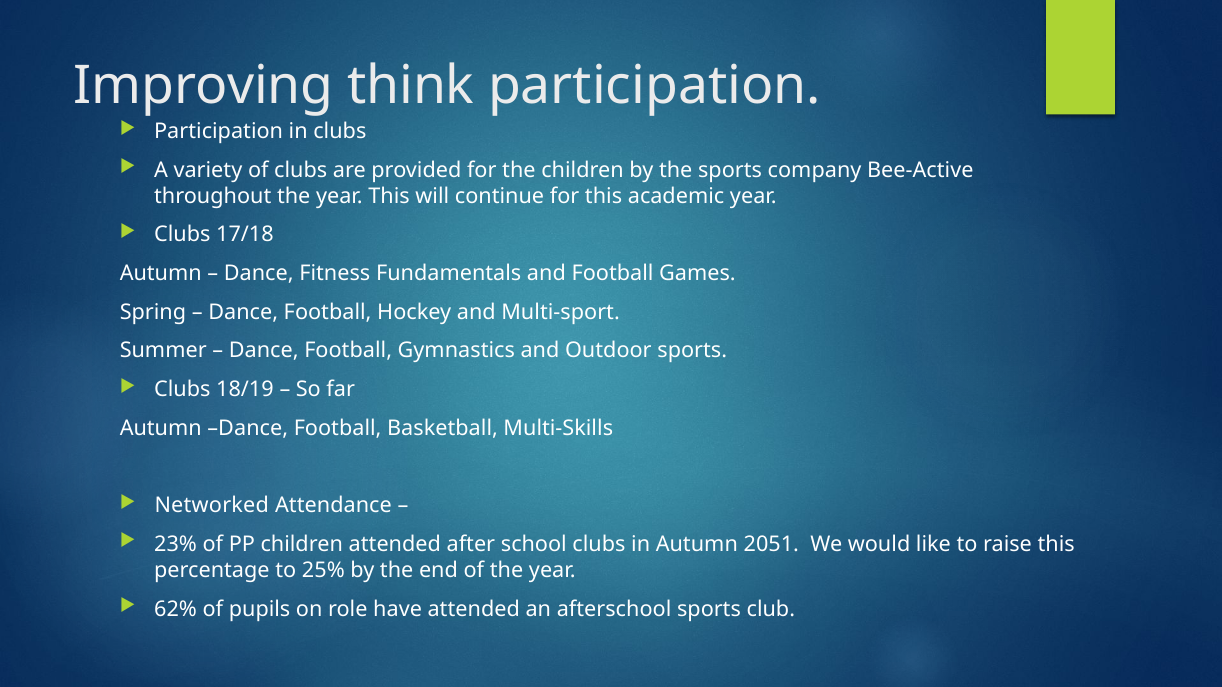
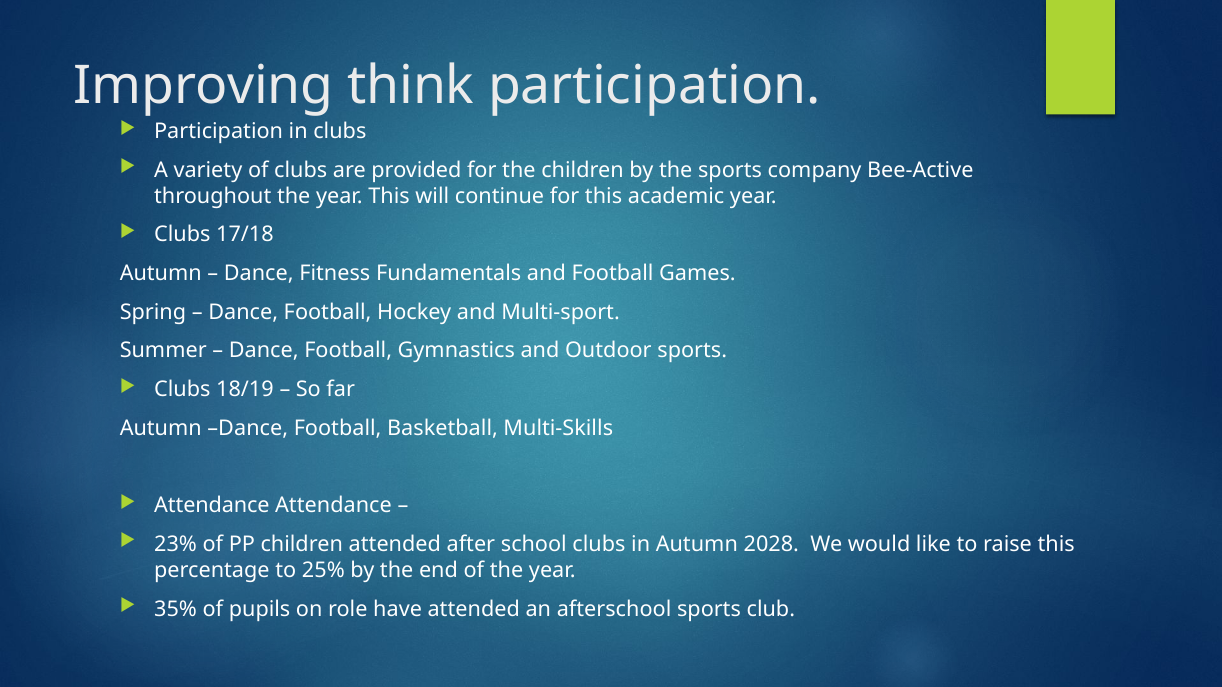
Networked: Networked -> Attendance (212, 506)
2051: 2051 -> 2028 (771, 545)
62%: 62% -> 35% (176, 609)
